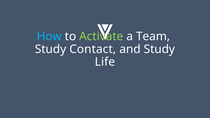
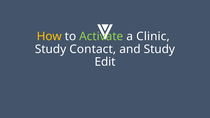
How colour: light blue -> yellow (49, 36)
Team: Team -> Clinic (153, 36)
Life: Life -> Edit (105, 62)
